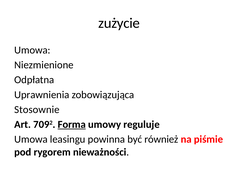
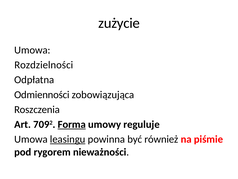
Niezmienione: Niezmienione -> Rozdzielności (44, 65)
Uprawnienia: Uprawnienia -> Odmienności (42, 94)
Stosownie: Stosownie -> Roszczenia (37, 109)
leasingu underline: none -> present (68, 139)
